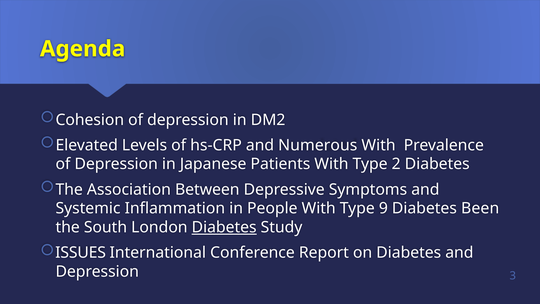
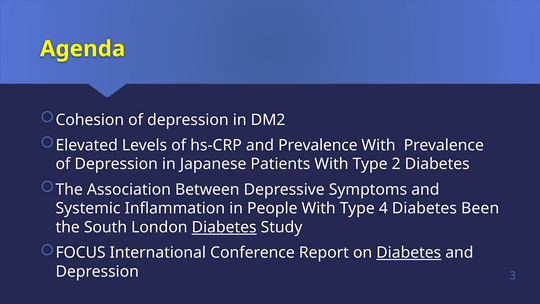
and Numerous: Numerous -> Prevalence (318, 145)
9: 9 -> 4 (383, 208)
ISSUES: ISSUES -> FOCUS (81, 252)
Diabetes underline: none -> present (409, 252)
